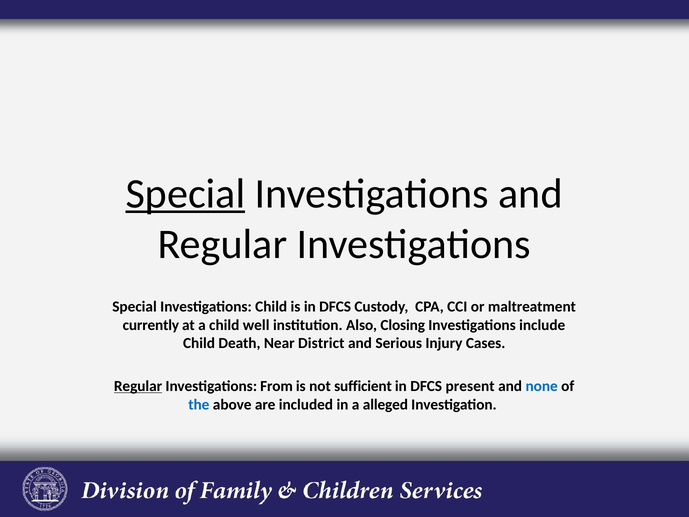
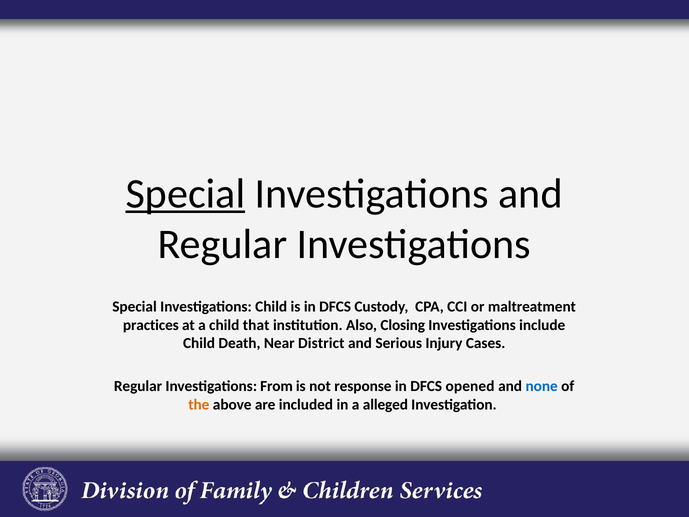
currently: currently -> practices (151, 325)
well: well -> that (256, 325)
Regular underline: present -> none (138, 386)
sufficient: sufficient -> response (363, 386)
present: present -> opened (470, 386)
the colour: blue -> orange (199, 404)
